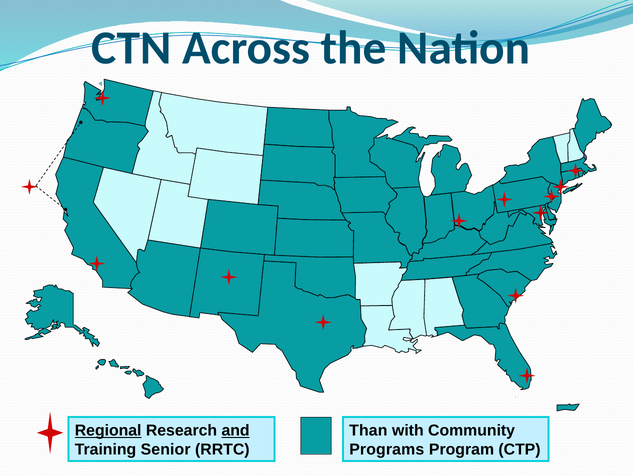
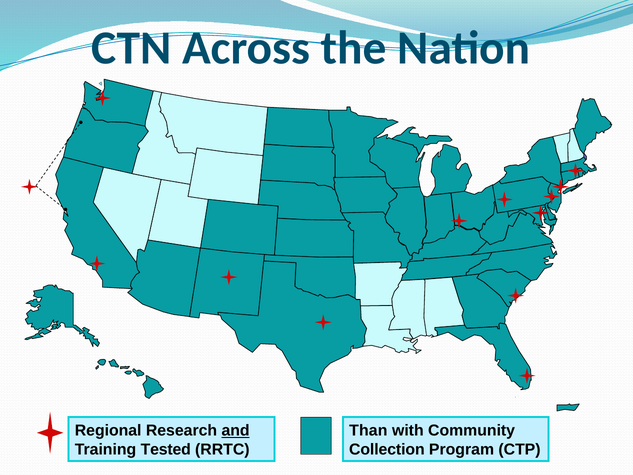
Regional underline: present -> none (108, 430)
Senior: Senior -> Tested (166, 449)
Programs: Programs -> Collection (387, 449)
